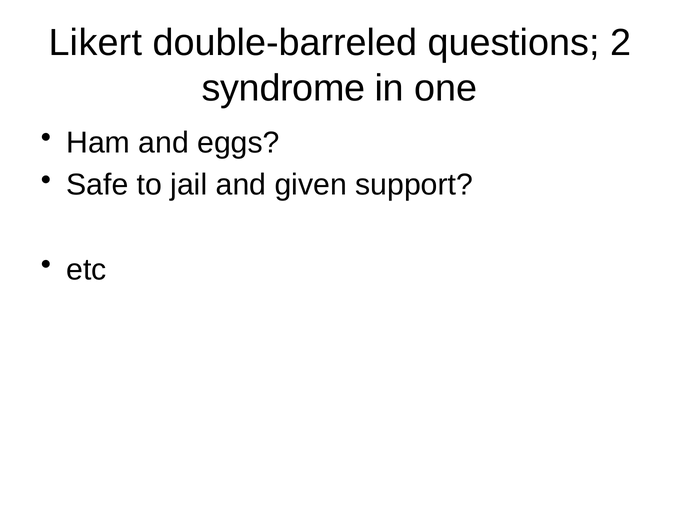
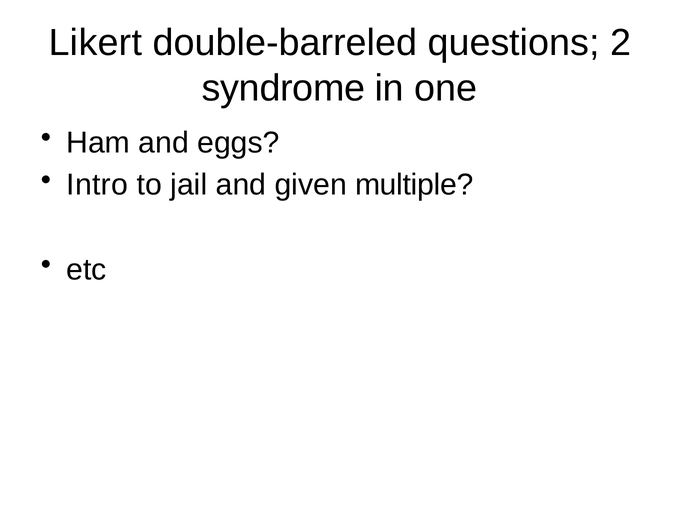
Safe: Safe -> Intro (97, 185)
support: support -> multiple (414, 185)
